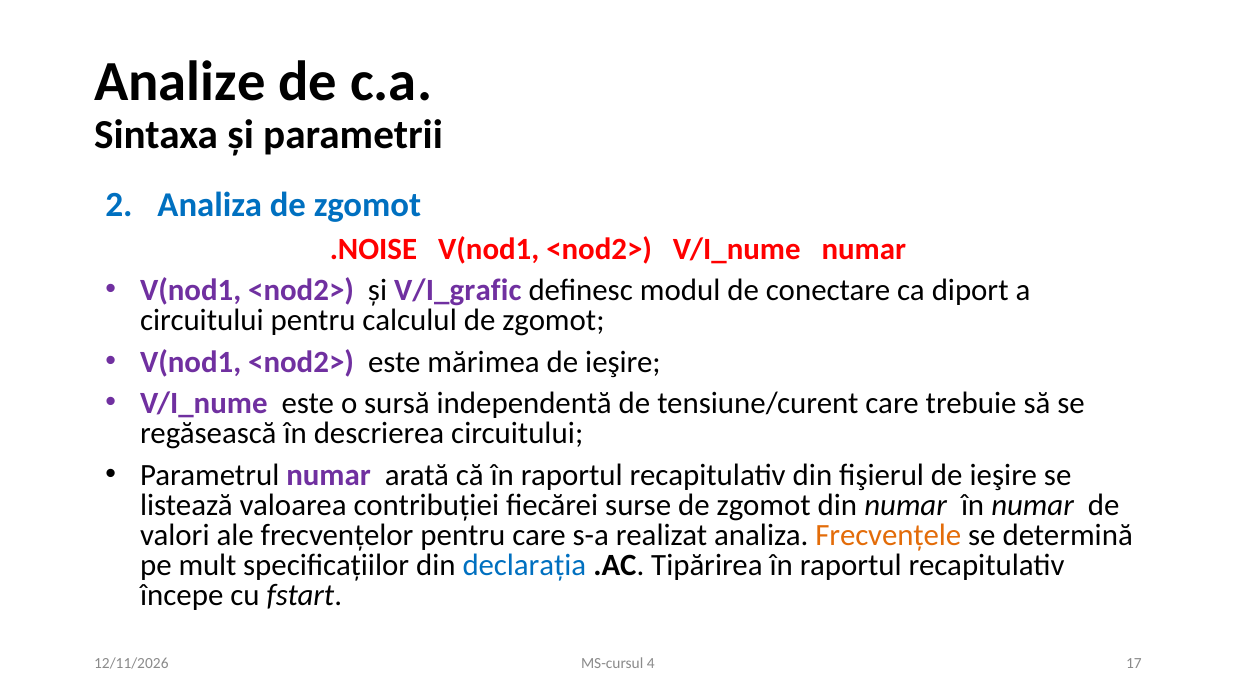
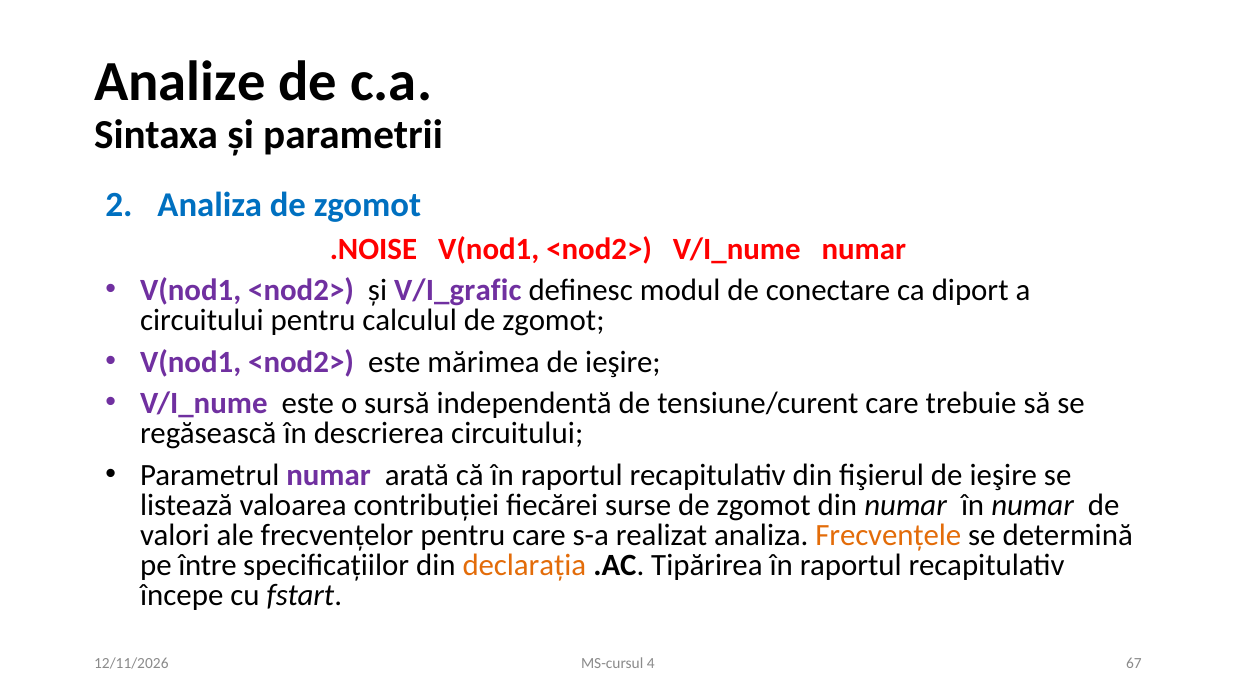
mult: mult -> între (208, 566)
declarația colour: blue -> orange (524, 566)
17: 17 -> 67 (1134, 664)
